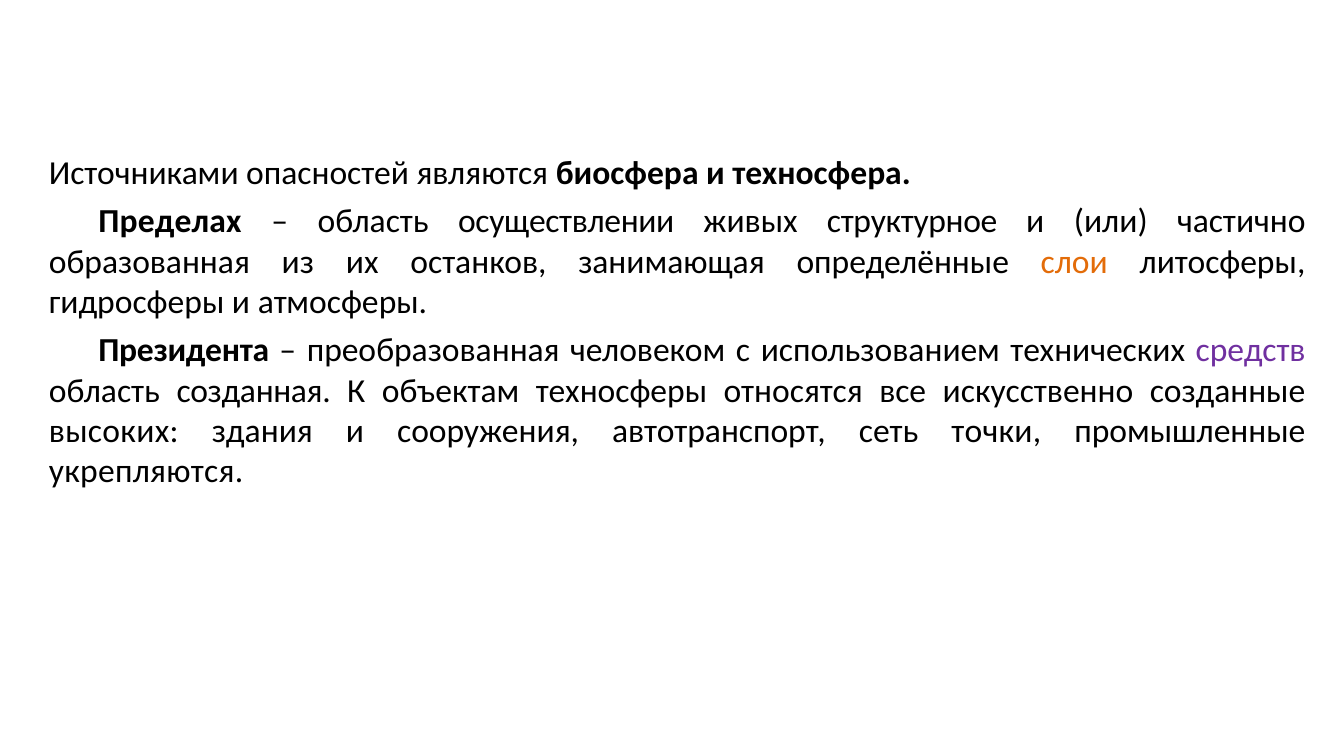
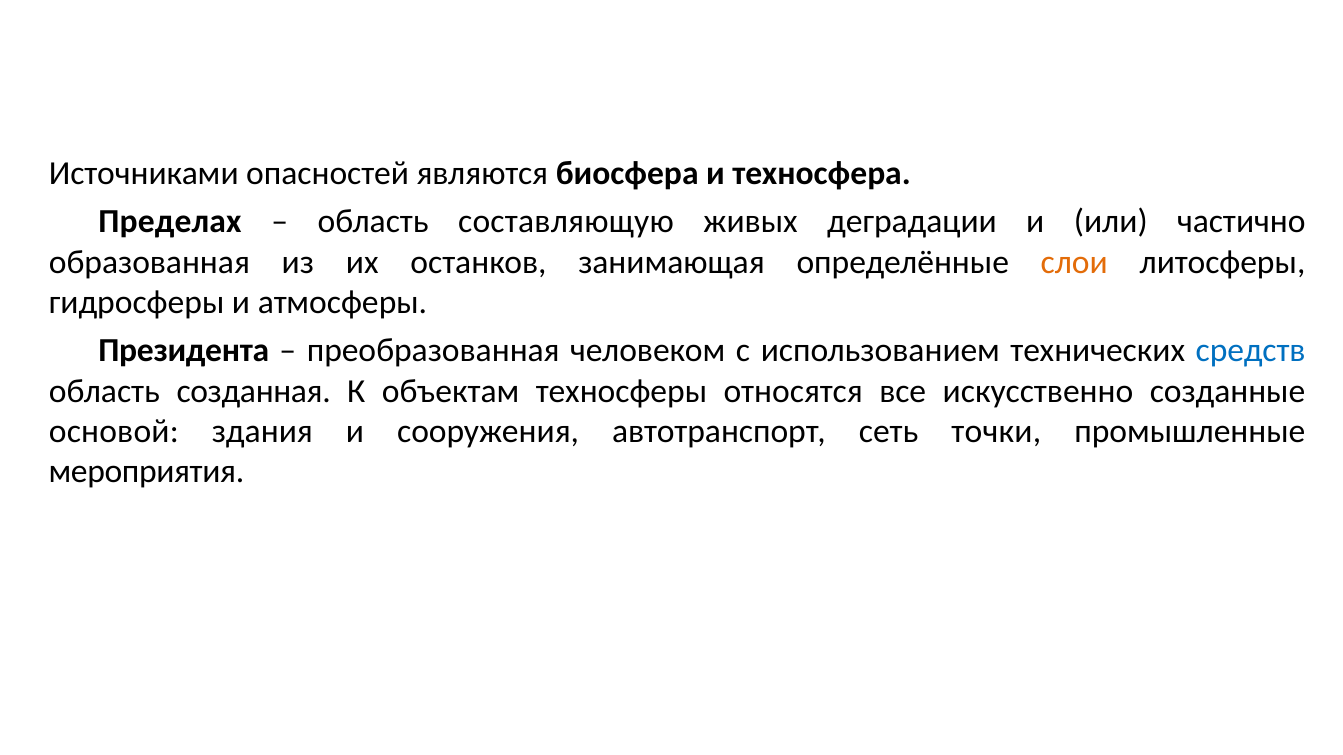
осуществлении: осуществлении -> составляющую (566, 222)
структурное: структурное -> деградации (912, 222)
средств colour: purple -> blue (1251, 351)
высоких: высоких -> основой (114, 432)
укрепляются: укрепляются -> мероприятия (146, 472)
